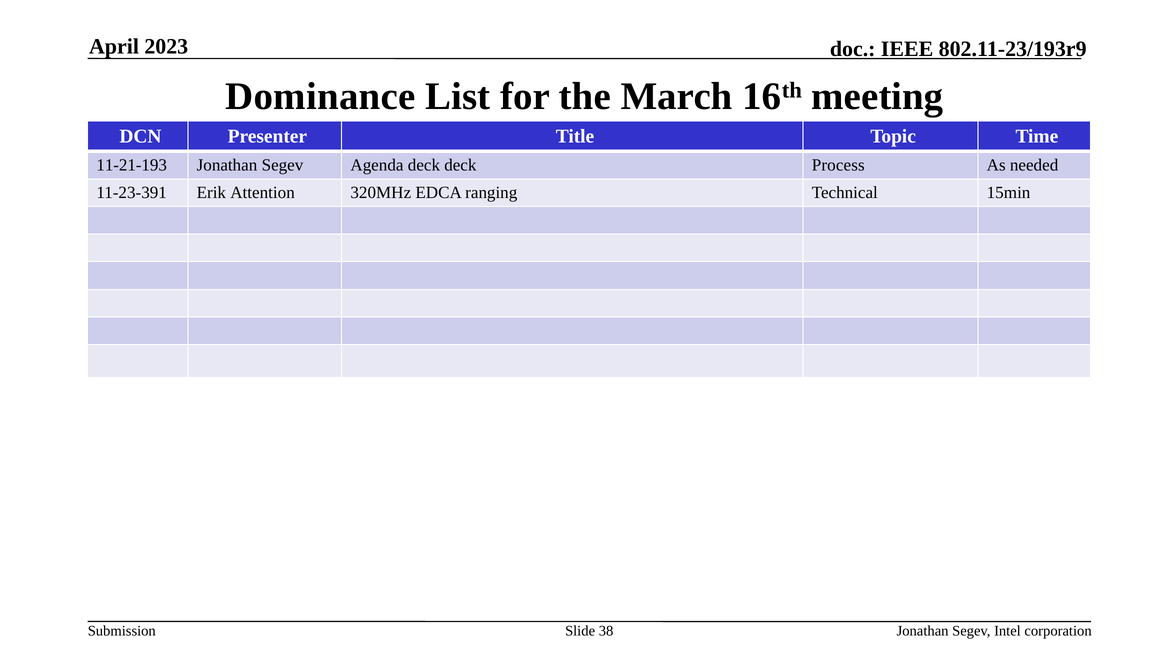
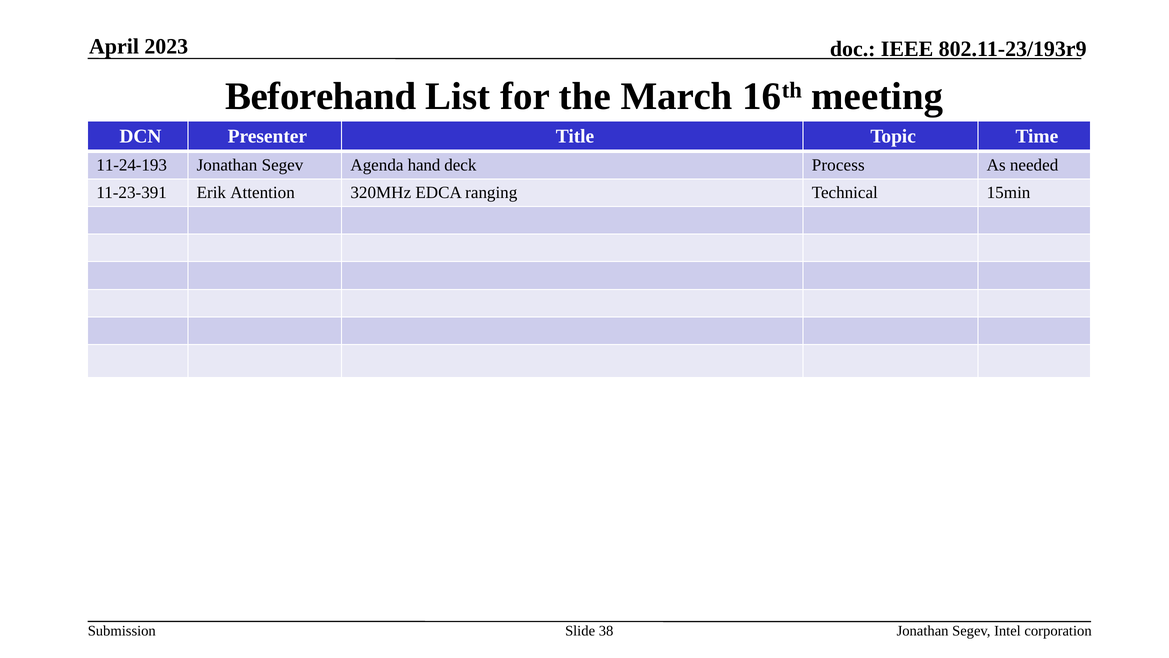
Dominance: Dominance -> Beforehand (321, 96)
11-21-193: 11-21-193 -> 11-24-193 (132, 165)
Agenda deck: deck -> hand (424, 165)
